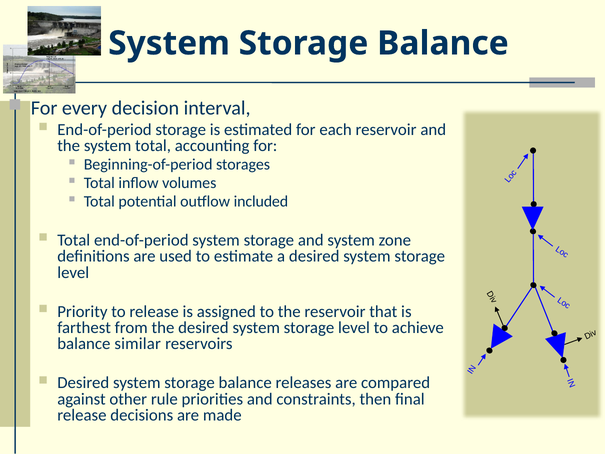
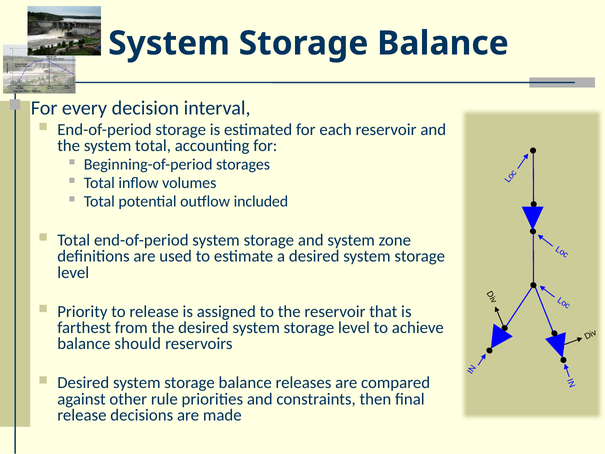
similar: similar -> should (138, 344)
